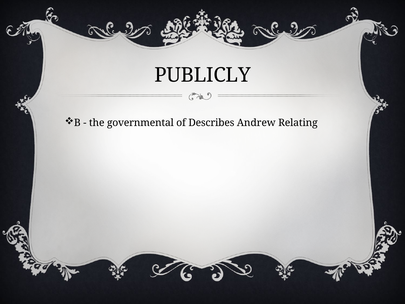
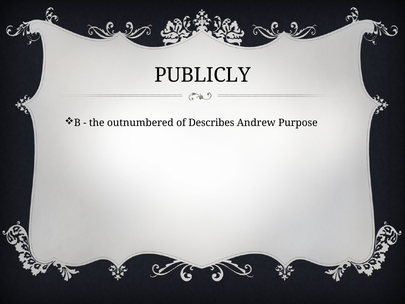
governmental: governmental -> outnumbered (140, 123)
Relating: Relating -> Purpose (298, 123)
